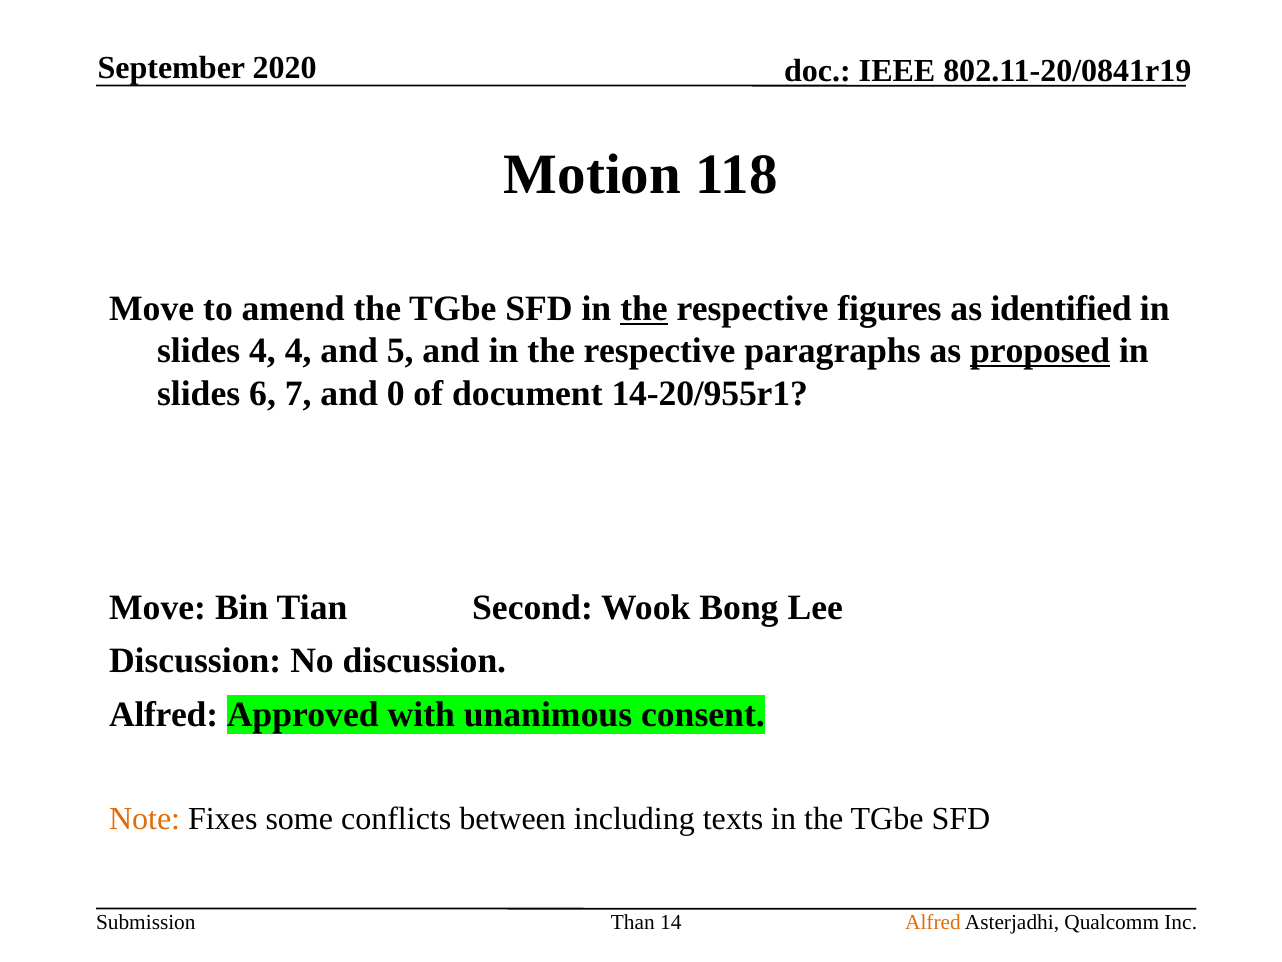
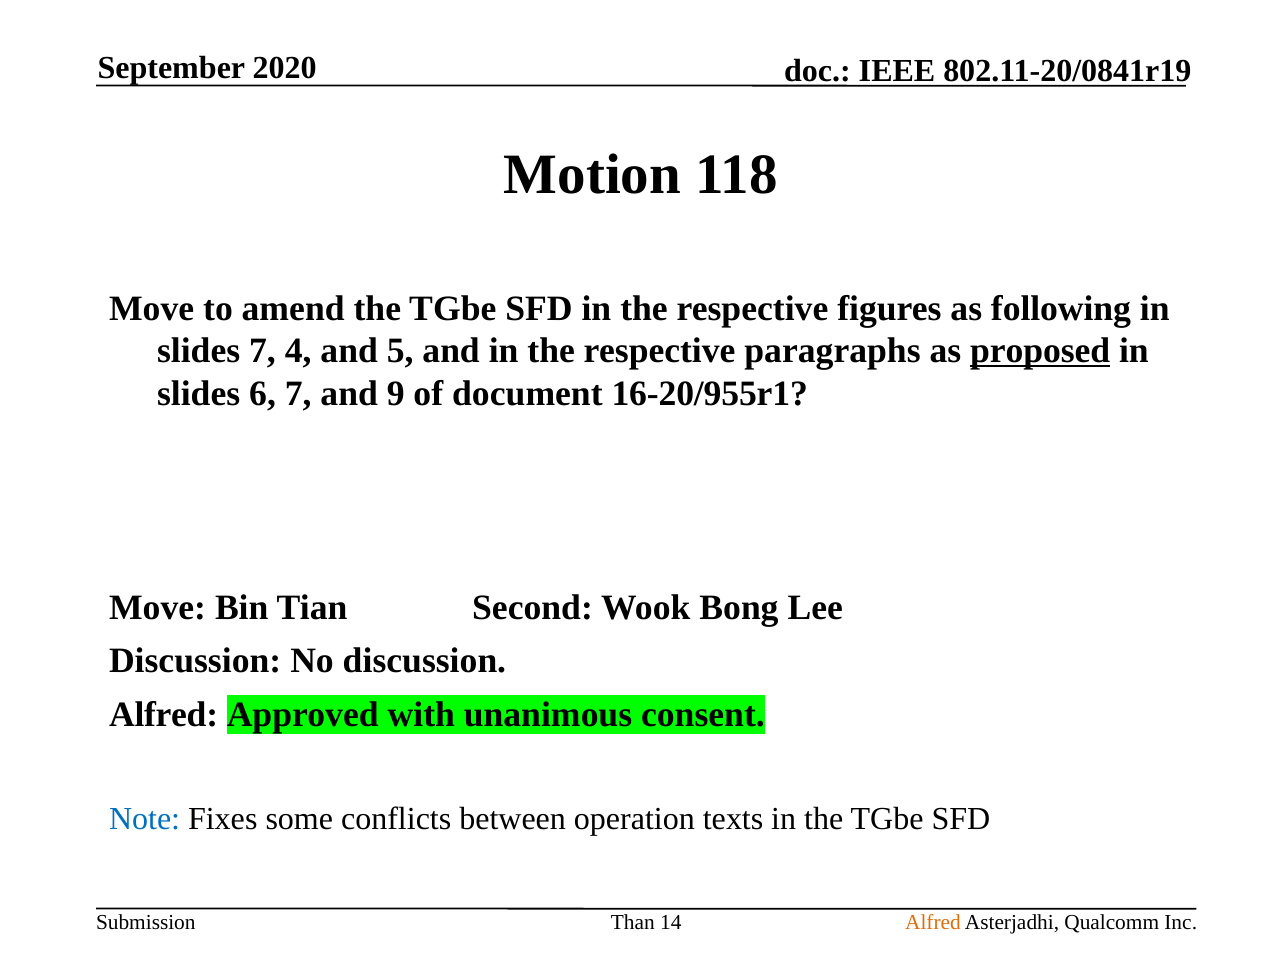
the underline: present -> none (644, 308)
identified: identified -> following (1061, 308)
slides 4: 4 -> 7 (263, 351)
0: 0 -> 9 (396, 394)
14-20/955r1: 14-20/955r1 -> 16-20/955r1 (710, 394)
Note colour: orange -> blue (145, 819)
including: including -> operation (634, 819)
